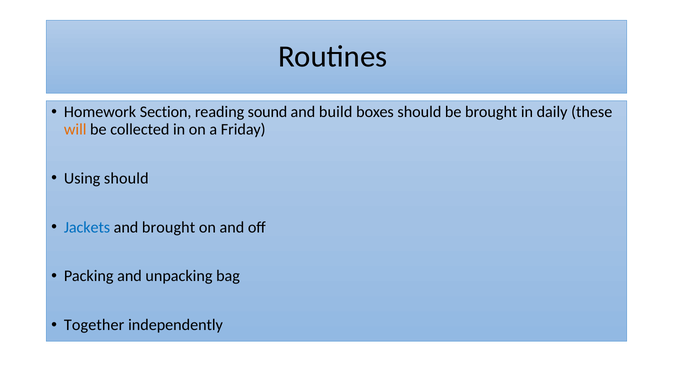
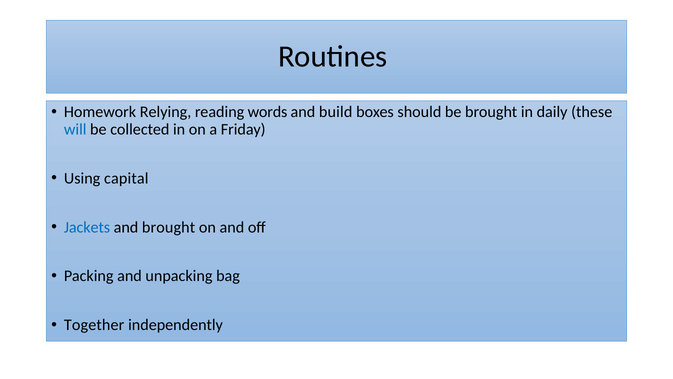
Section: Section -> Relying (166, 112)
sound: sound -> words (268, 112)
will colour: orange -> blue (75, 129)
Using should: should -> capital (126, 178)
